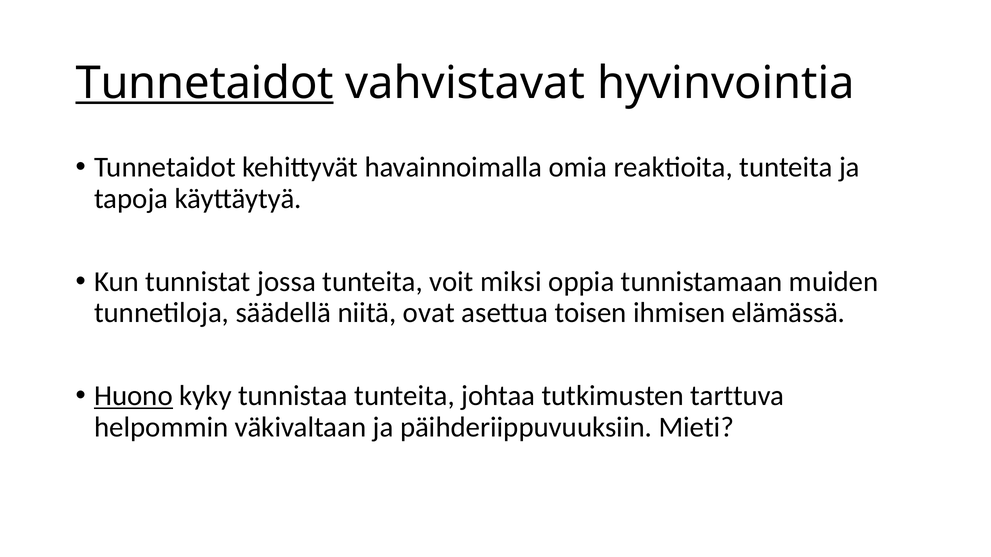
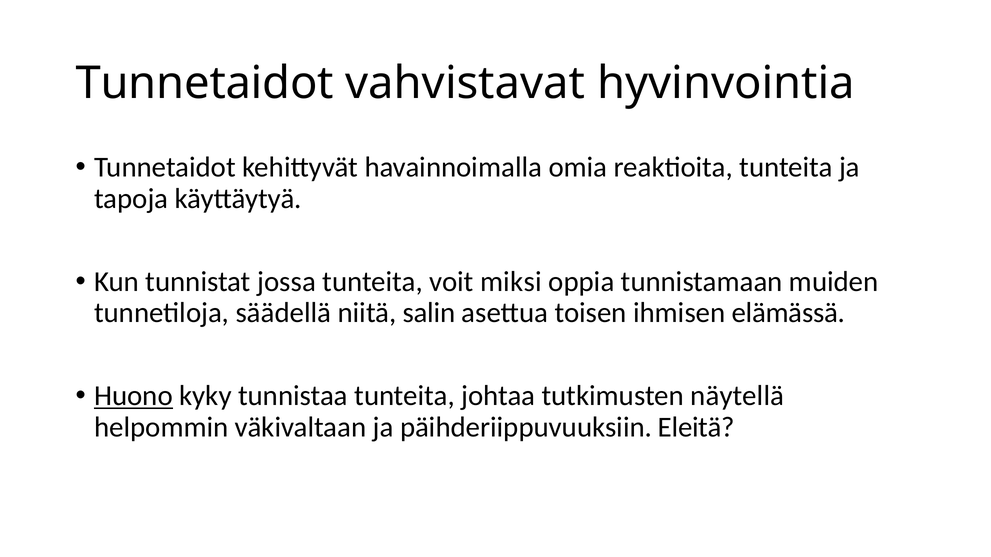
Tunnetaidot underline: present -> none (205, 83)
ovat: ovat -> salin (429, 313)
tarttuva: tarttuva -> näytellä (737, 396)
Mieti: Mieti -> Eleitä (696, 427)
